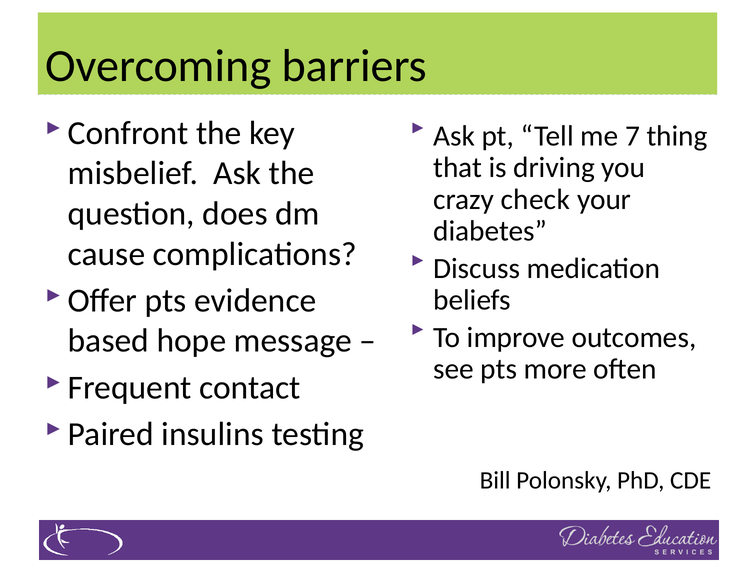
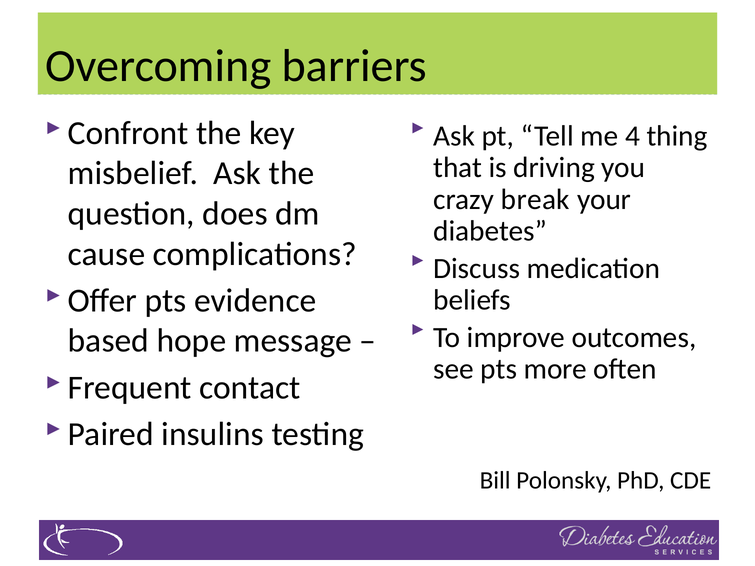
7: 7 -> 4 (632, 136)
check: check -> break (535, 199)
